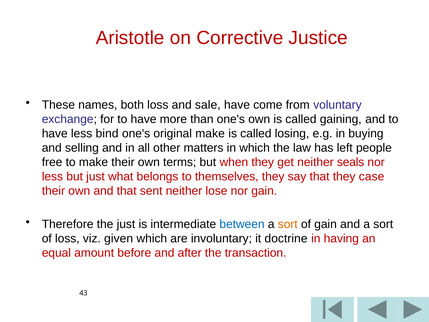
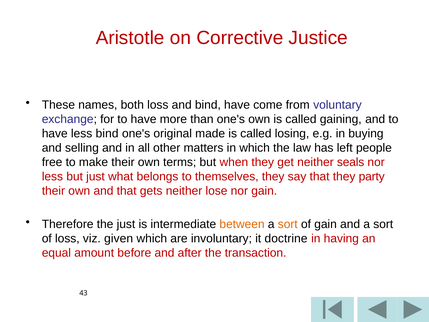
and sale: sale -> bind (208, 105)
original make: make -> made (210, 133)
case: case -> party (372, 176)
sent: sent -> gets (151, 191)
between colour: blue -> orange (242, 224)
